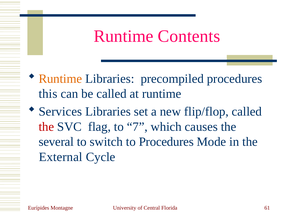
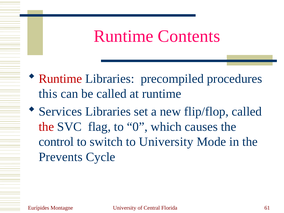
Runtime colour: orange -> red (60, 79)
7: 7 -> 0 (137, 127)
several: several -> control (56, 142)
to Procedures: Procedures -> University (166, 142)
External: External -> Prevents (61, 157)
